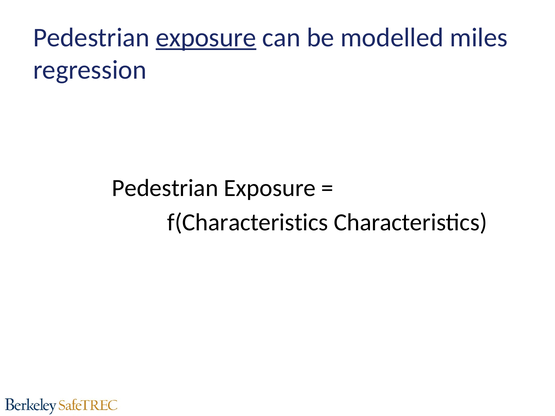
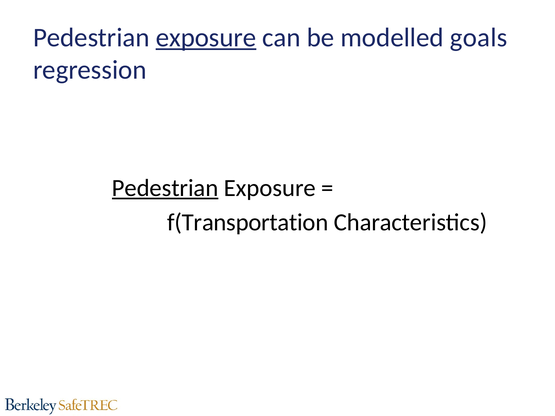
miles: miles -> goals (479, 38)
Pedestrian underline: none -> present (165, 188)
f(Characteristics: f(Characteristics -> f(Transportation (248, 223)
